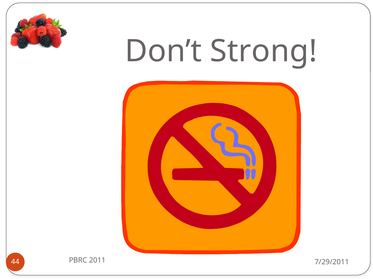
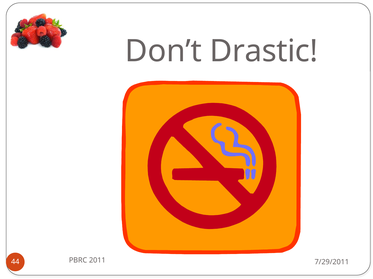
Strong: Strong -> Drastic (264, 51)
